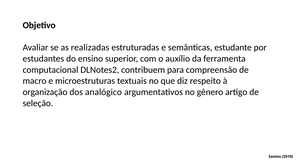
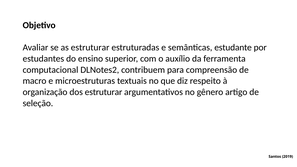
as realizadas: realizadas -> estruturar (90, 48)
dos analógico: analógico -> estruturar (104, 92)
